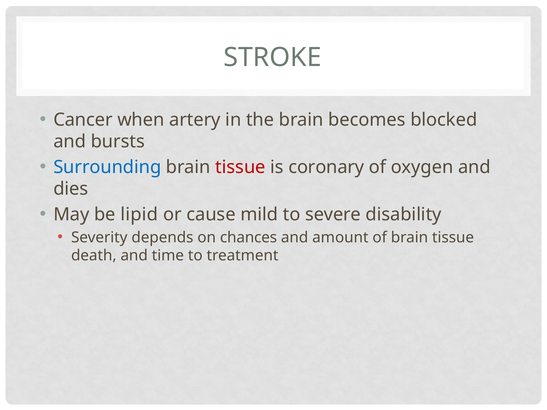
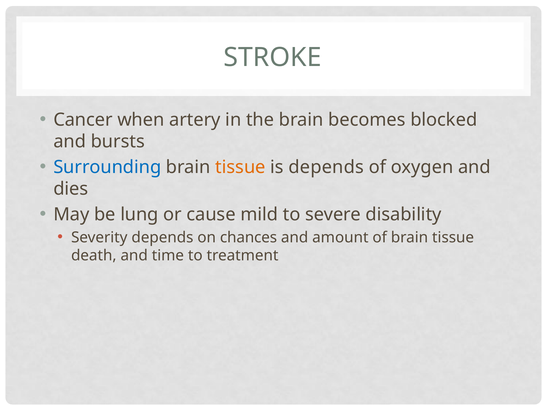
tissue colour: red -> orange (240, 167)
is coronary: coronary -> depends (326, 167)
lipid: lipid -> lung (139, 215)
